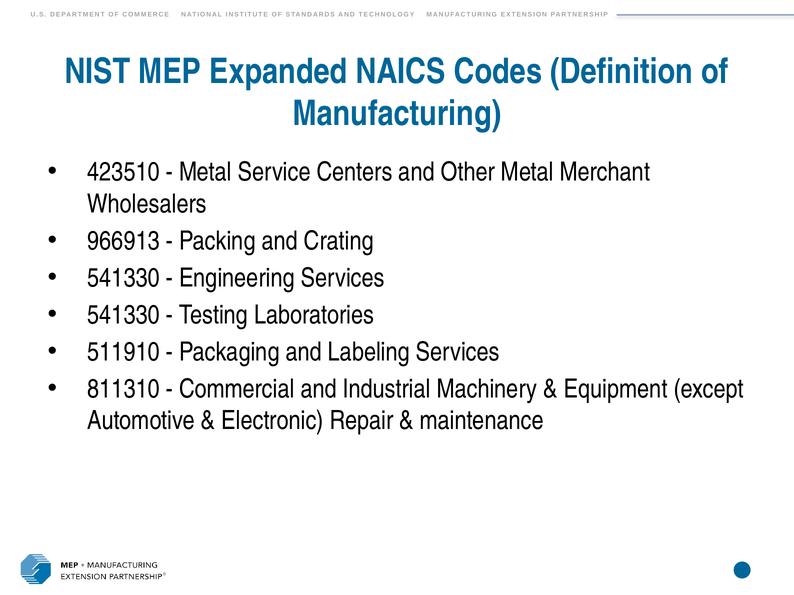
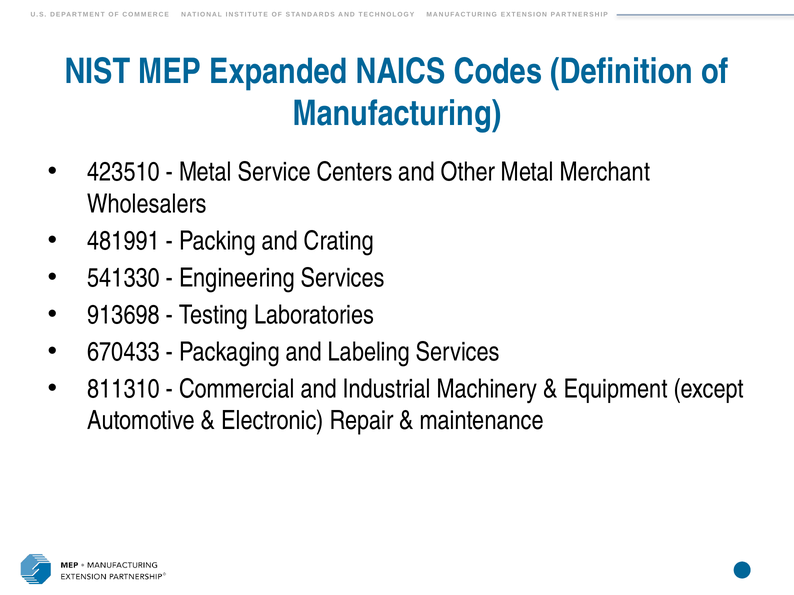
966913: 966913 -> 481991 (124, 241)
541330: 541330 -> 913698 (124, 315)
511910: 511910 -> 670433 (124, 352)
